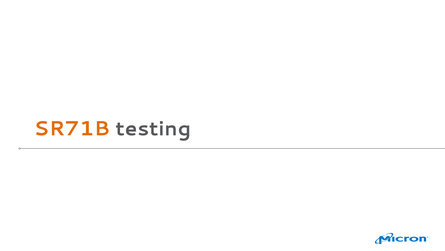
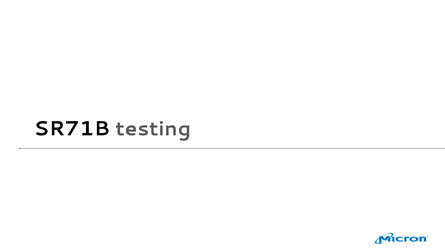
SR71B colour: orange -> black (72, 129)
